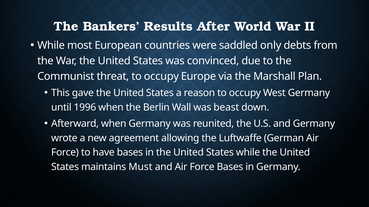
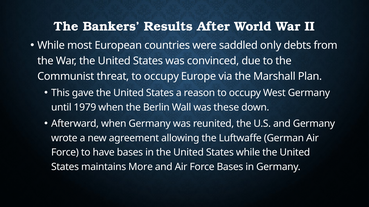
1996: 1996 -> 1979 (85, 108)
beast: beast -> these (226, 108)
Must: Must -> More (141, 167)
